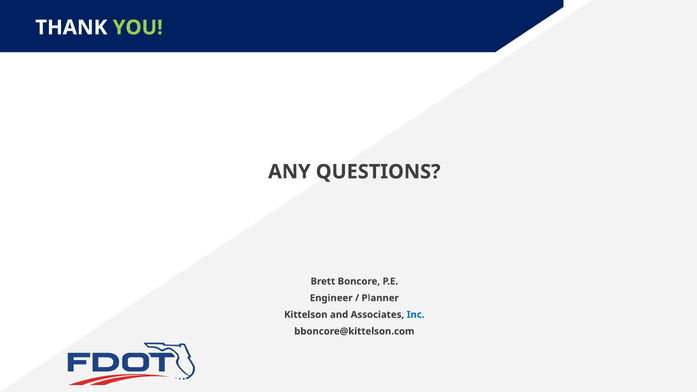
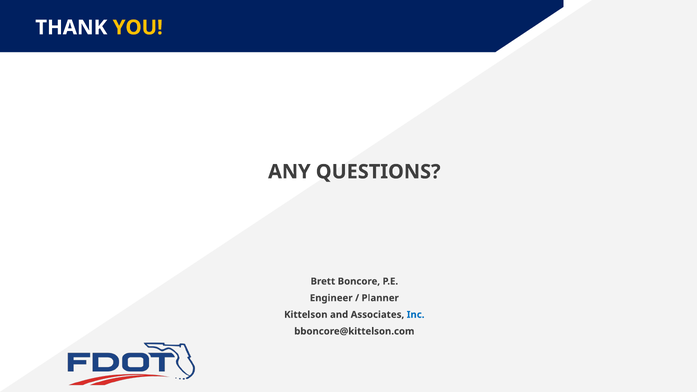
YOU colour: light green -> yellow (138, 28)
